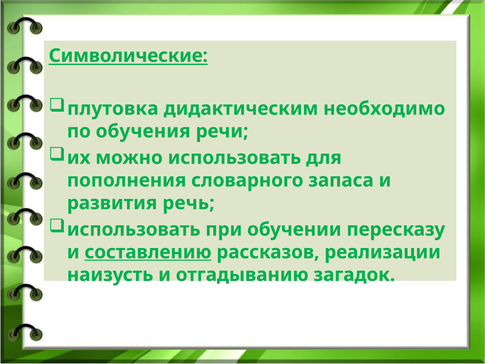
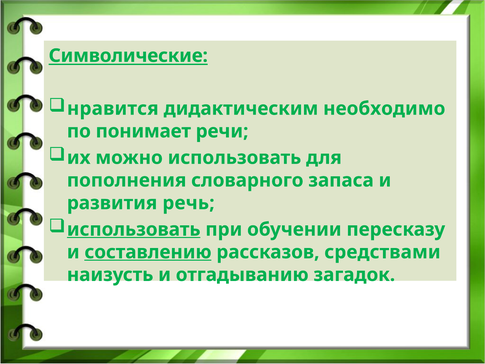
плутовка: плутовка -> нравится (113, 108)
обучения: обучения -> понимает (143, 131)
использовать underline: none -> present (134, 229)
реализации: реализации -> средствами (382, 252)
